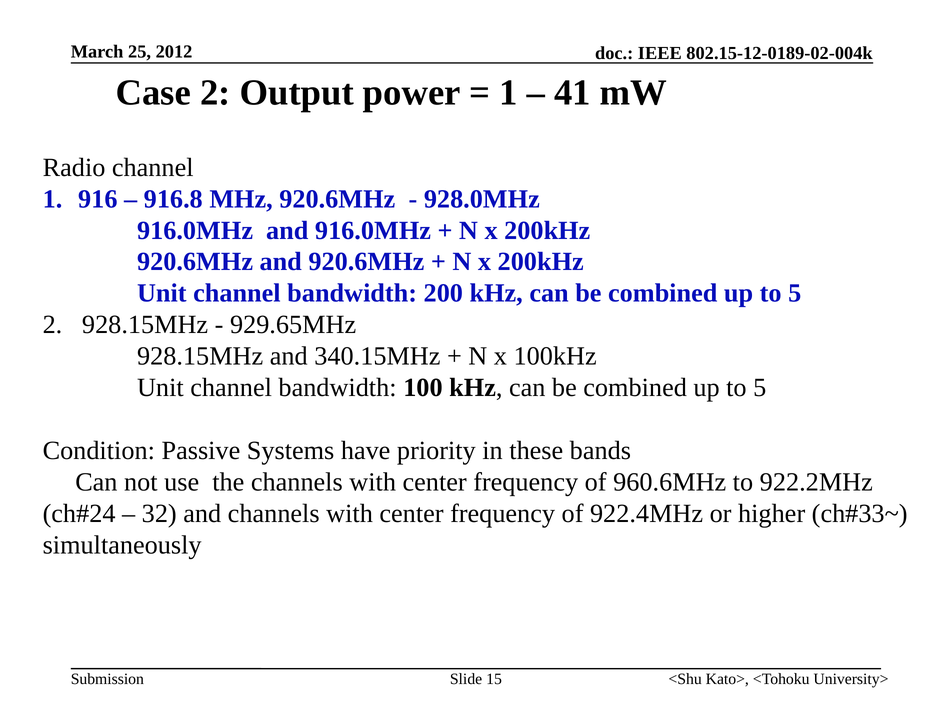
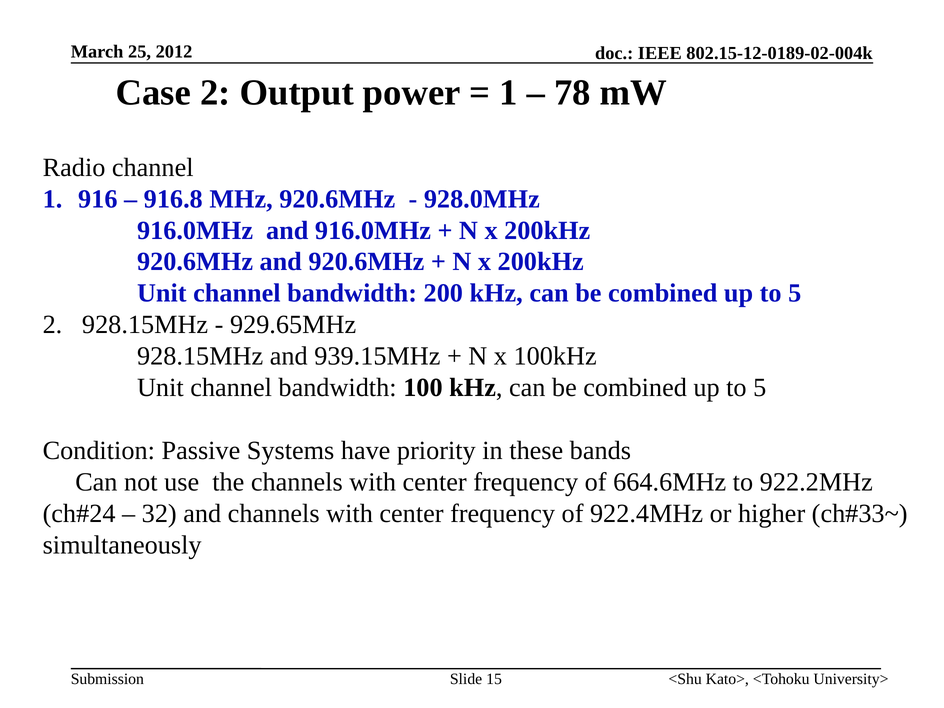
41: 41 -> 78 (572, 92)
340.15MHz: 340.15MHz -> 939.15MHz (377, 356)
960.6MHz: 960.6MHz -> 664.6MHz (670, 482)
